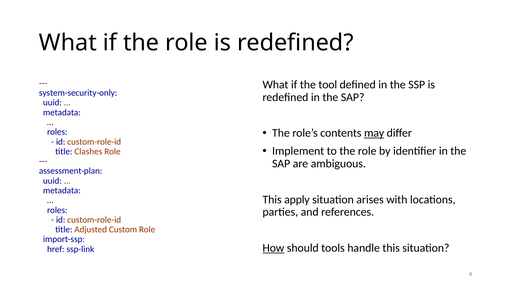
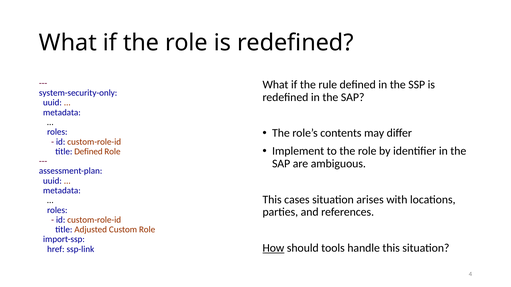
tool: tool -> rule (328, 85)
may underline: present -> none (374, 133)
title Clashes: Clashes -> Defined (88, 152)
apply: apply -> cases (297, 200)
